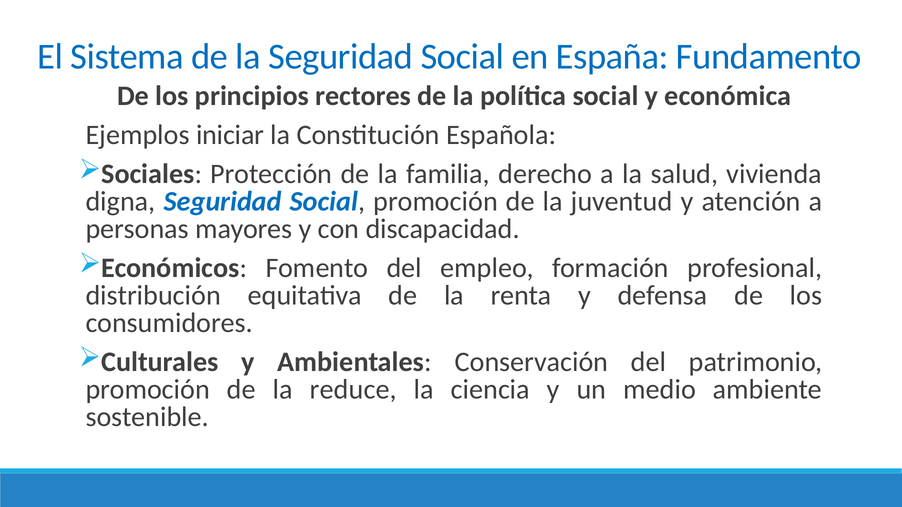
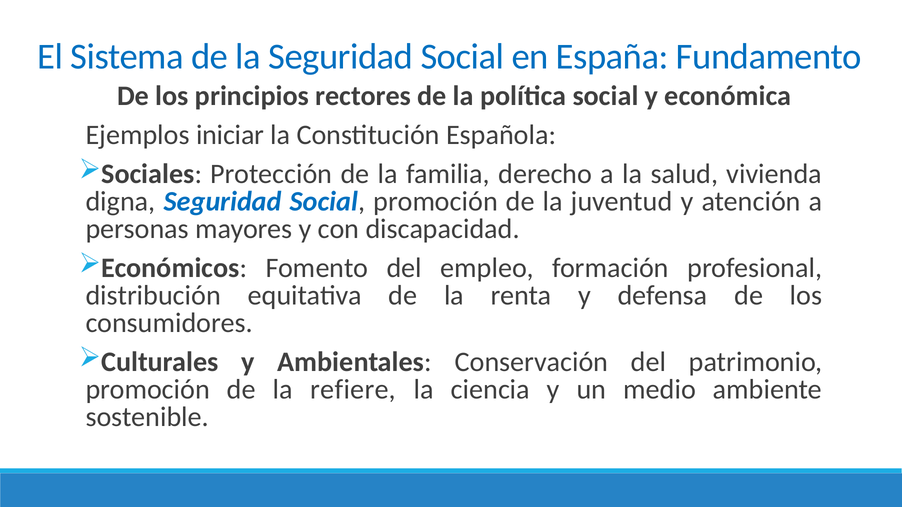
reduce: reduce -> refiere (353, 390)
